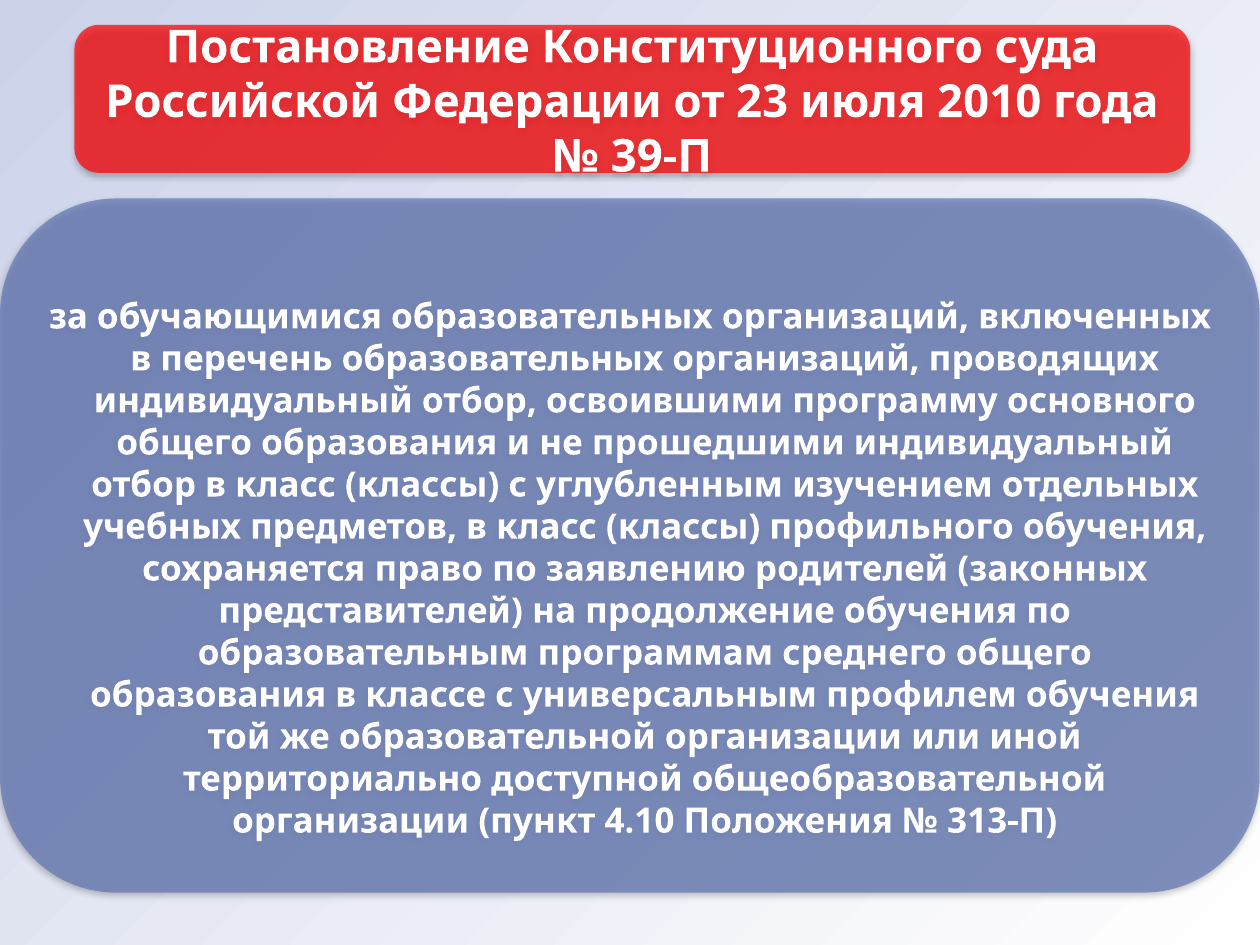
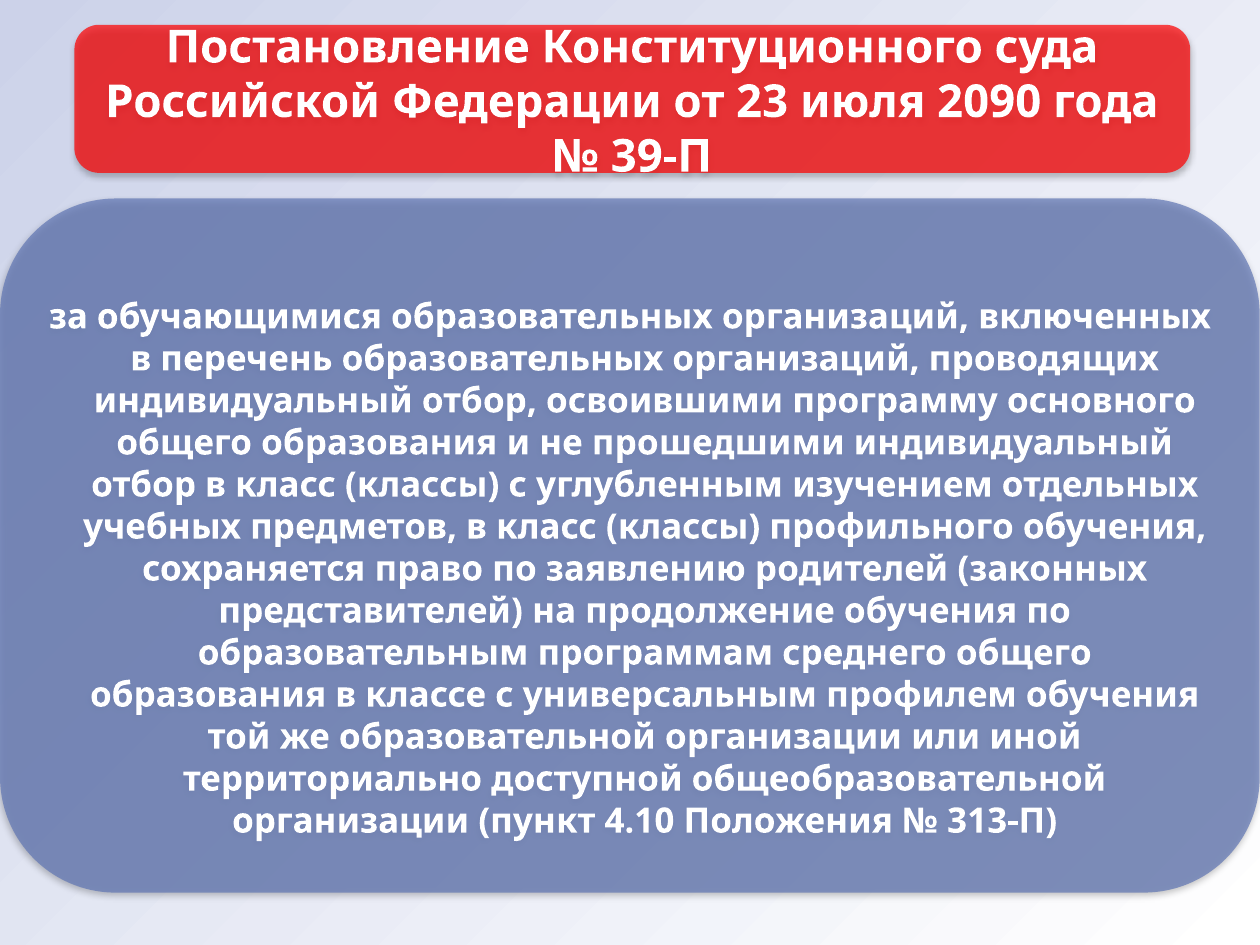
2010: 2010 -> 2090 (989, 102)
